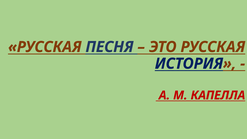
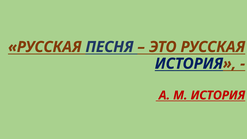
М КАПЕЛЛА: КАПЕЛЛА -> ИСТОРИЯ (218, 95)
